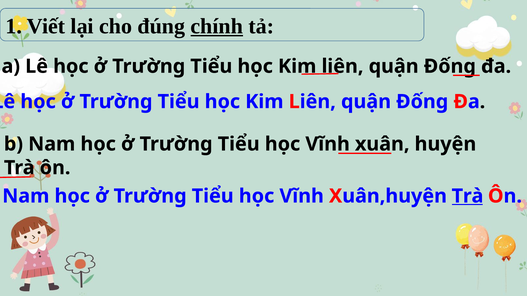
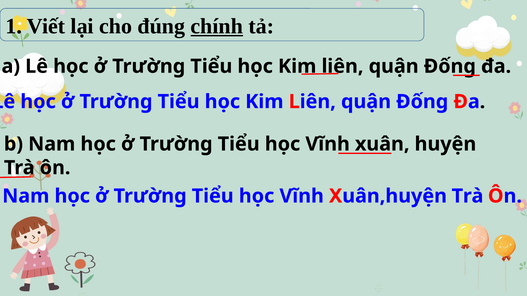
Trà underline: present -> none (468, 196)
